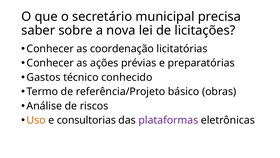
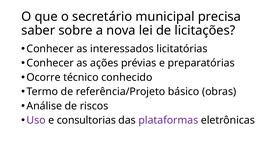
coordenação: coordenação -> interessados (122, 49)
Gastos: Gastos -> Ocorre (44, 77)
Uso colour: orange -> purple (36, 120)
